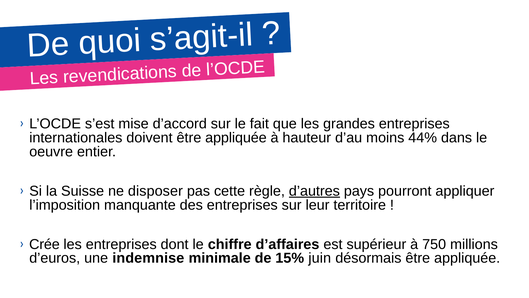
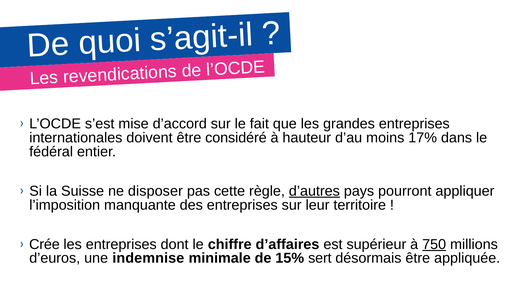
doivent être appliquée: appliquée -> considéré (236, 138)
44%: 44% -> 17% (423, 138)
oeuvre: oeuvre -> fédéral (51, 151)
750 underline: none -> present (434, 244)
juin: juin -> sert (320, 258)
